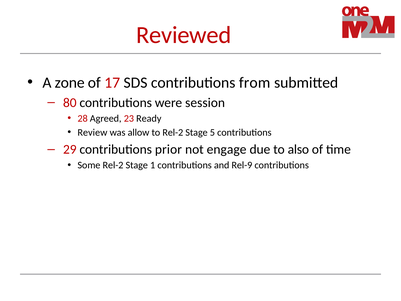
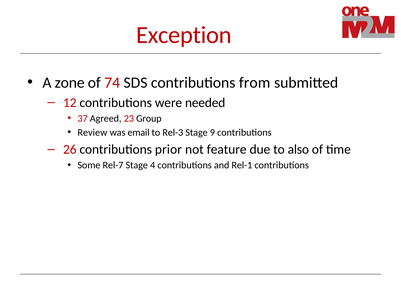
Reviewed: Reviewed -> Exception (184, 35)
17: 17 -> 74 (112, 83)
80: 80 -> 12 (70, 103)
session: session -> needed (205, 103)
28: 28 -> 37 (83, 118)
Ready: Ready -> Group (149, 118)
allow: allow -> email (139, 132)
to Rel-2: Rel-2 -> Rel-3 (173, 132)
5: 5 -> 9 (212, 132)
29: 29 -> 26 (70, 149)
engage: engage -> feature (227, 149)
Some Rel-2: Rel-2 -> Rel-7 (113, 165)
1: 1 -> 4 (153, 165)
Rel-9: Rel-9 -> Rel-1 (242, 165)
